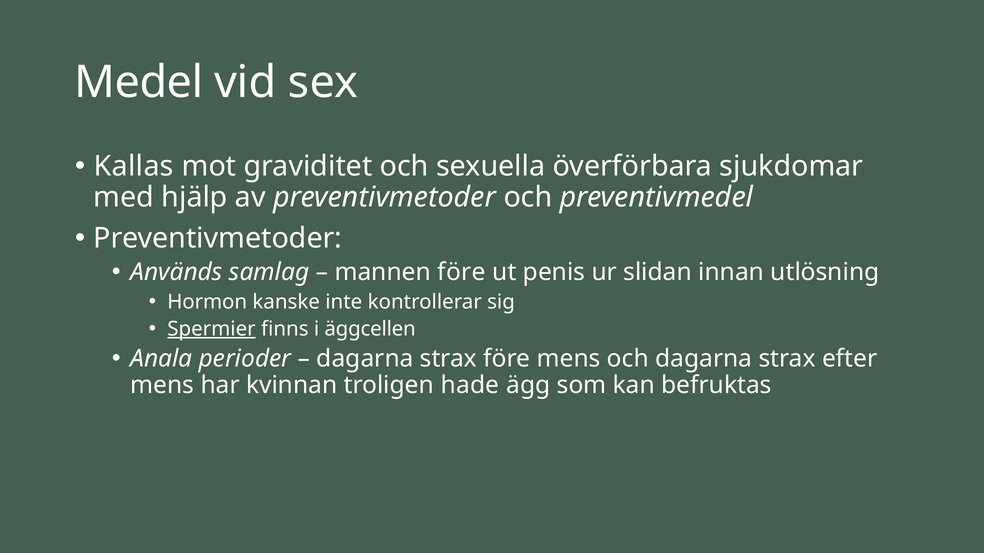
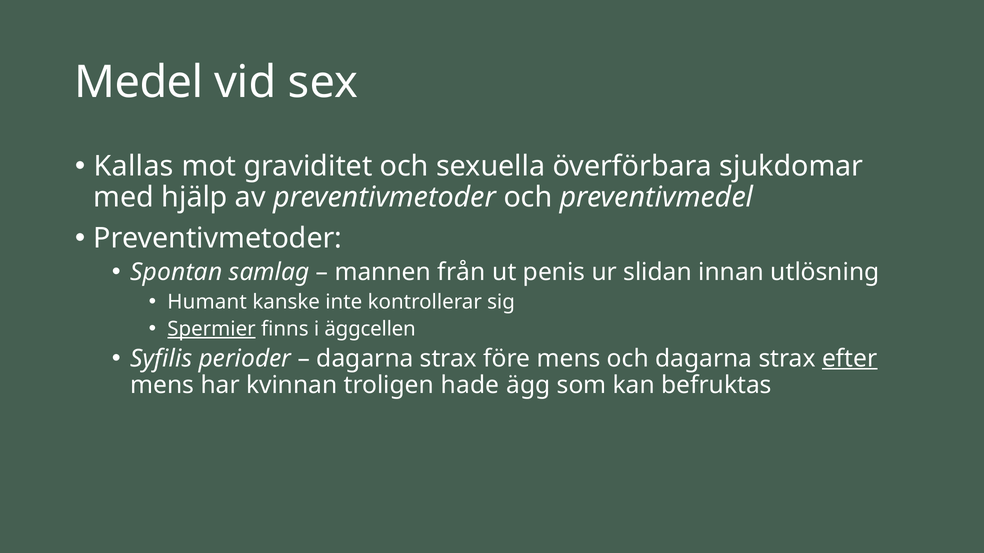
Används: Används -> Spontan (176, 273)
mannen före: före -> från (462, 273)
Hormon: Hormon -> Humant (207, 302)
Anala: Anala -> Syfilis (161, 359)
efter underline: none -> present (850, 359)
